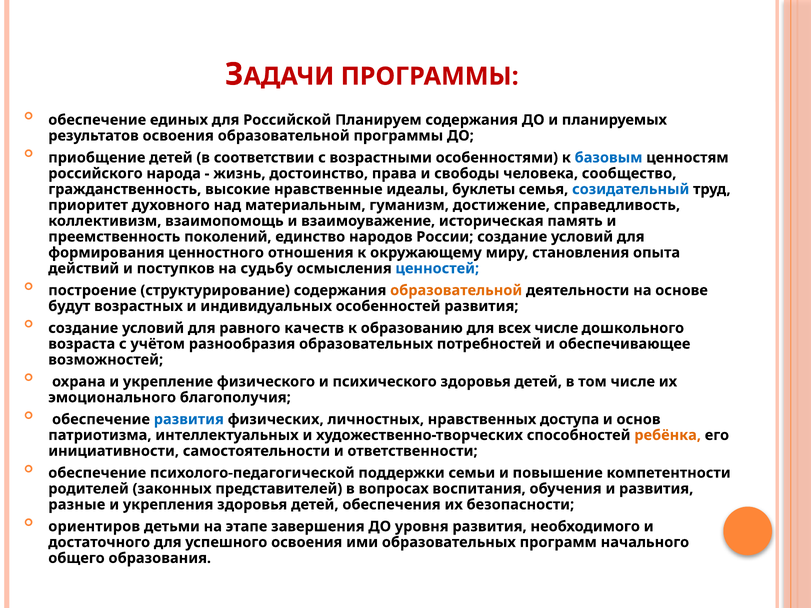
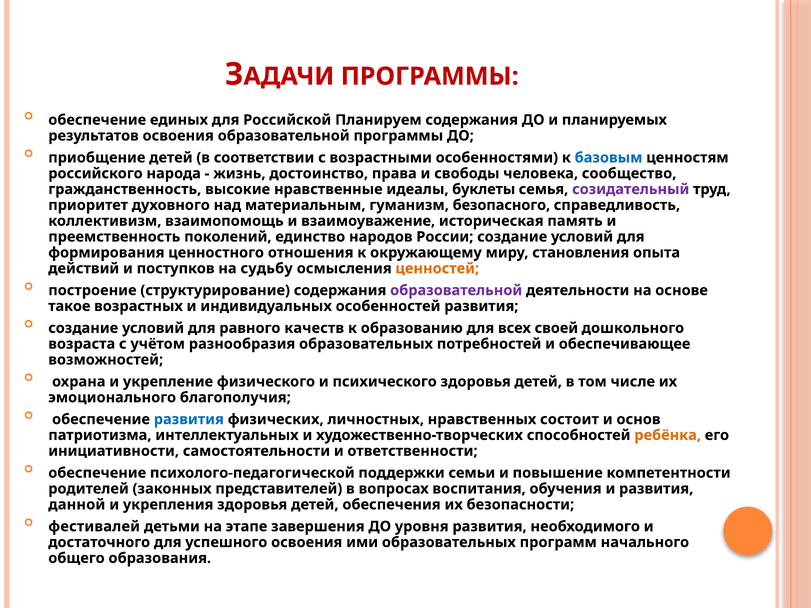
созидательный colour: blue -> purple (631, 189)
достижение: достижение -> безопасного (501, 205)
ценностей colour: blue -> orange (437, 269)
образовательной colour: orange -> purple (456, 290)
будут: будут -> такое (69, 306)
всех числе: числе -> своей (556, 328)
доступа: доступа -> состоит (569, 420)
разные: разные -> данной (77, 505)
ориентиров: ориентиров -> фестивалей (94, 527)
